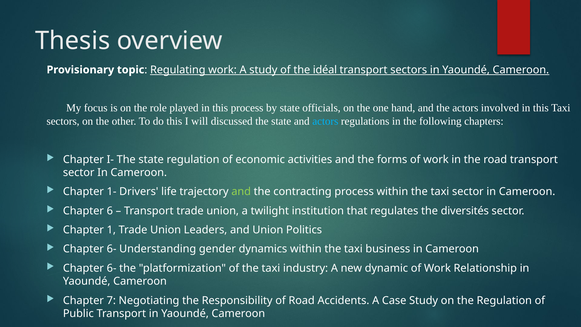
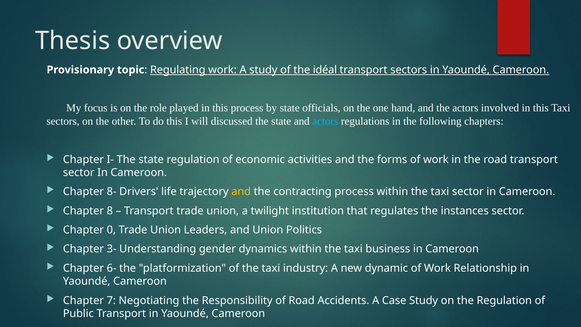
1-: 1- -> 8- (112, 192)
and colour: light green -> yellow (241, 192)
6: 6 -> 8 (110, 211)
diversités: diversités -> instances (465, 211)
1: 1 -> 0 (111, 230)
6-: 6- -> 3- (112, 249)
